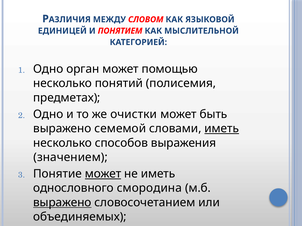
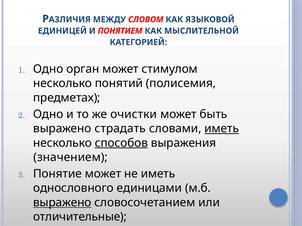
помощью: помощью -> стимулом (170, 69)
семемой: семемой -> страдать (120, 129)
способов underline: none -> present (121, 143)
может underline: present -> none (103, 174)
смородина: смородина -> единицами (149, 189)
объединяемых: объединяемых -> отличительные (80, 217)
